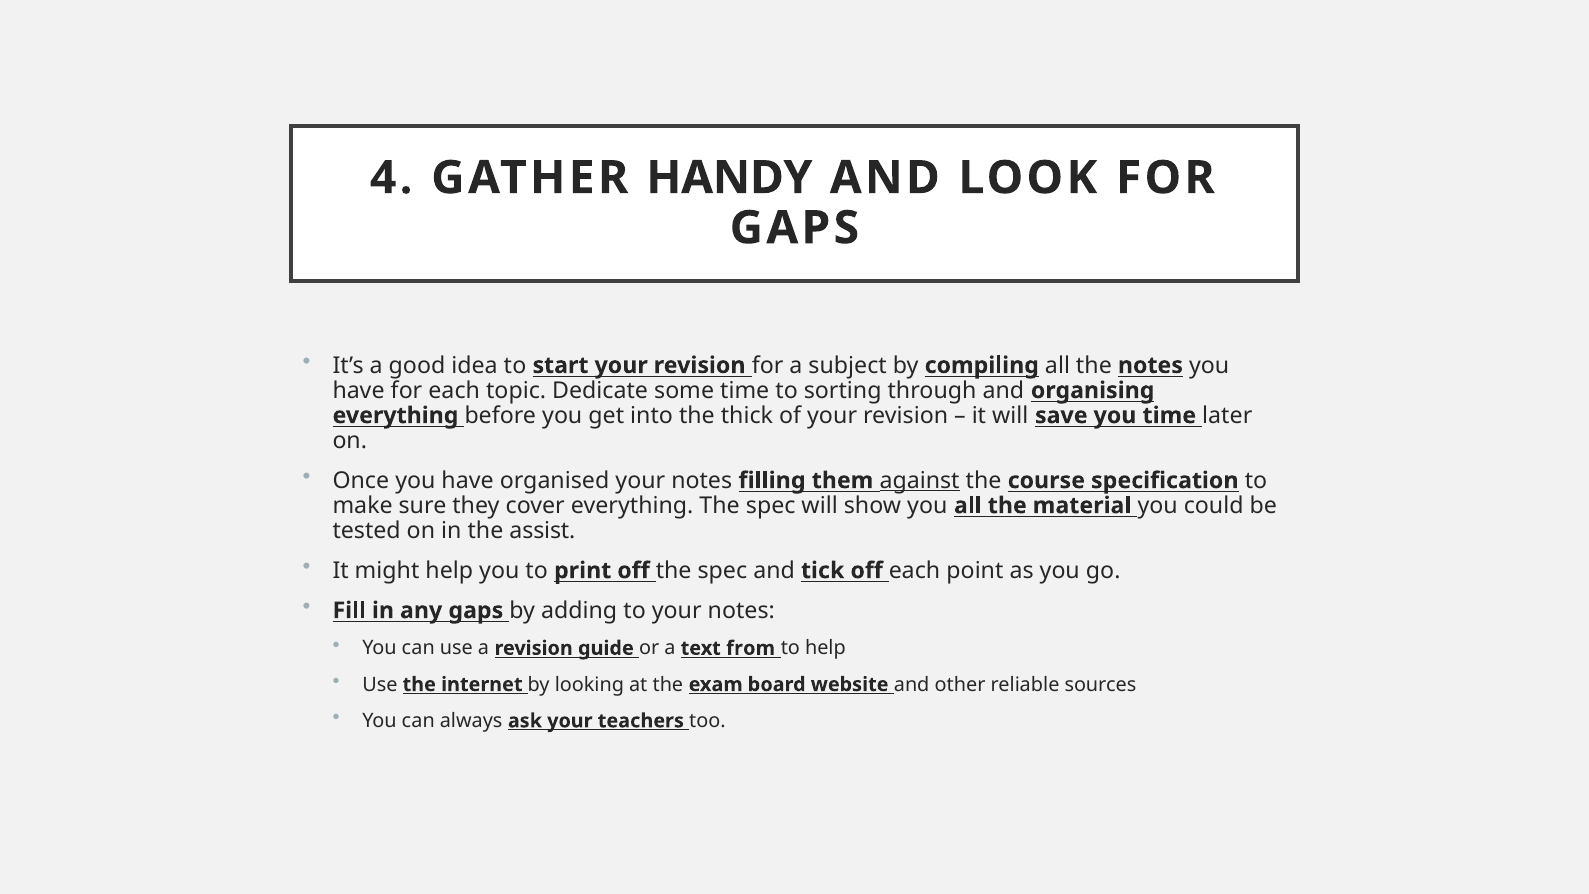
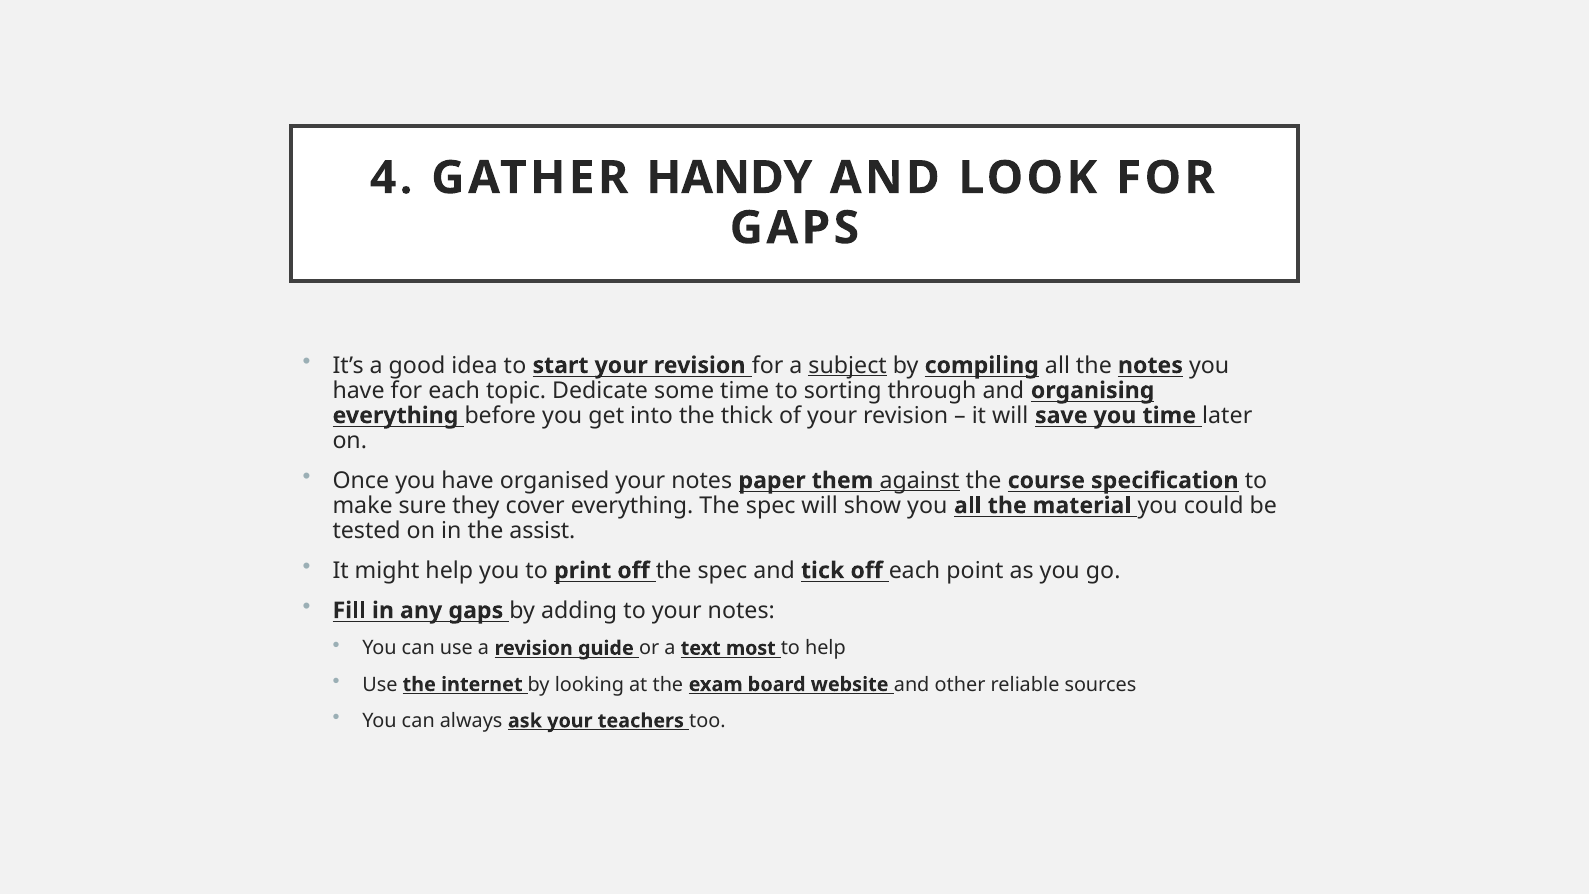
subject underline: none -> present (848, 365)
filling: filling -> paper (772, 480)
from: from -> most (751, 648)
